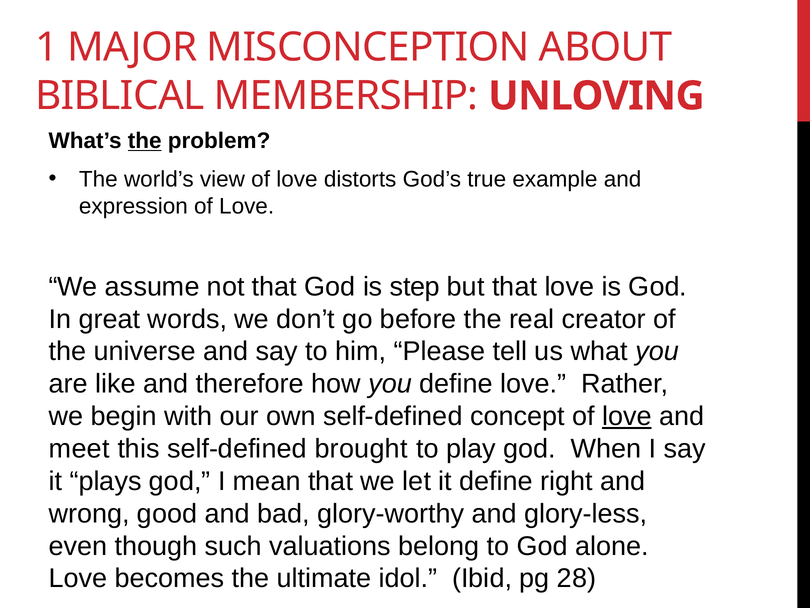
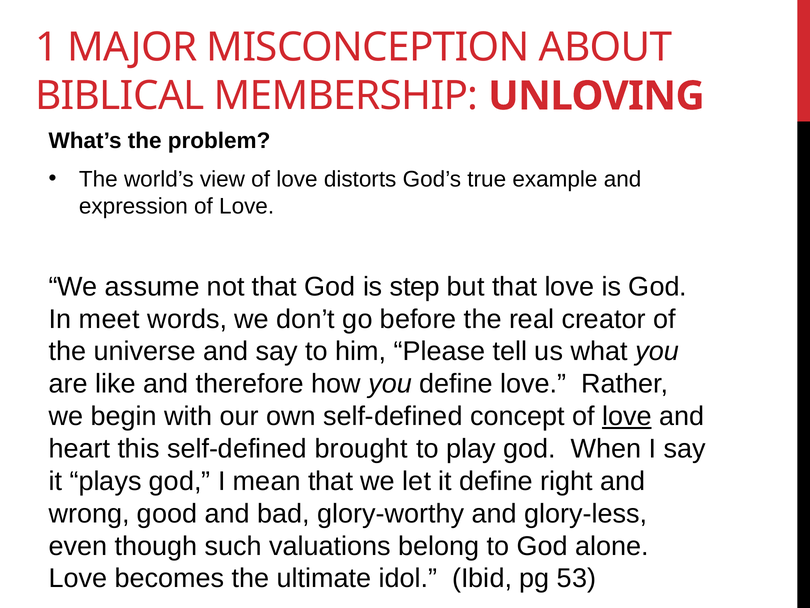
the underline: present -> none (145, 141)
great: great -> meet (109, 319)
meet: meet -> heart (79, 448)
28: 28 -> 53 (577, 578)
